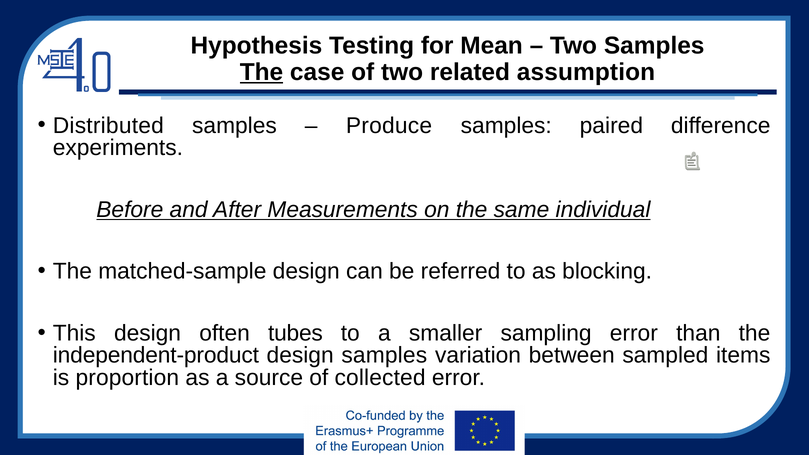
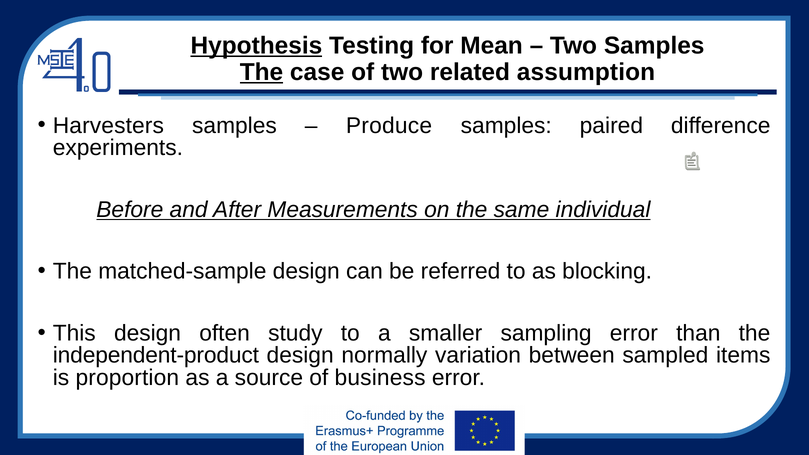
Hypothesis underline: none -> present (256, 46)
Distributed: Distributed -> Harvesters (108, 126)
tubes: tubes -> study (295, 333)
design samples: samples -> normally (384, 356)
collected: collected -> business (380, 378)
